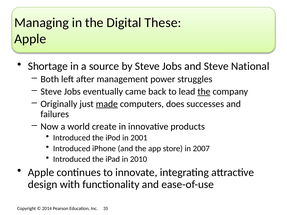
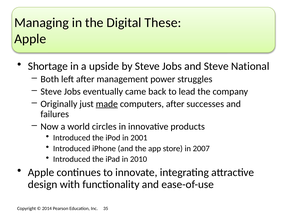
source: source -> upside (104, 66)
the underline: present -> none (204, 92)
computers does: does -> after (175, 104)
create: create -> circles (104, 127)
